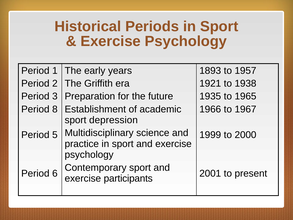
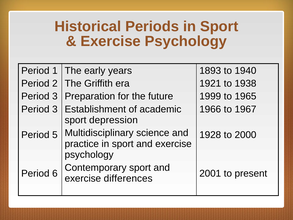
1957: 1957 -> 1940 (245, 71)
1935: 1935 -> 1999 (210, 96)
8: 8 -> 3 (55, 109)
1999: 1999 -> 1928 (210, 135)
participants: participants -> differences (128, 178)
